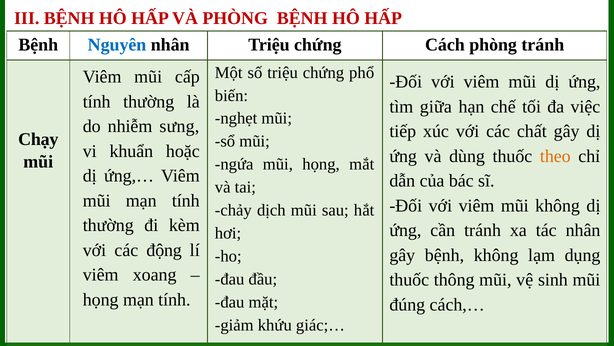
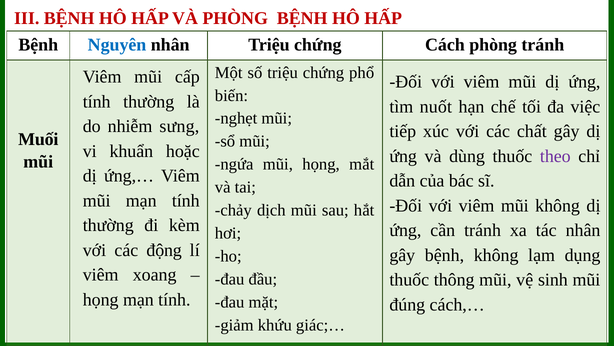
giữa: giữa -> nuốt (436, 107)
Chạy: Chạy -> Muối (38, 139)
theo colour: orange -> purple (555, 156)
